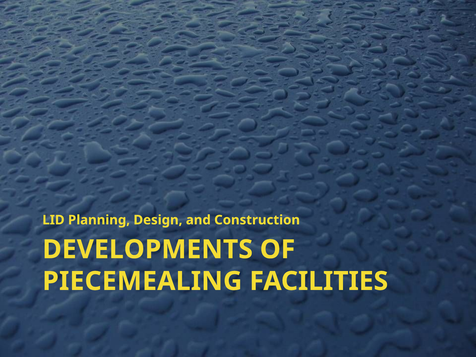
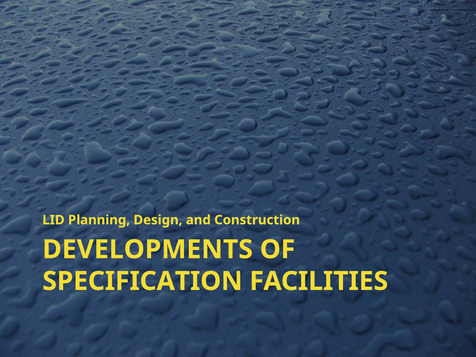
PIECEMEALING: PIECEMEALING -> SPECIFICATION (142, 281)
